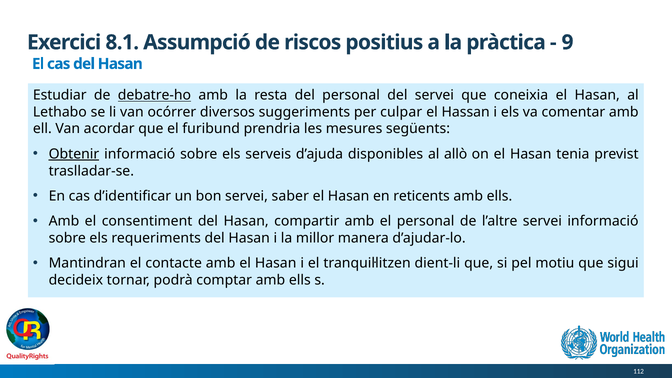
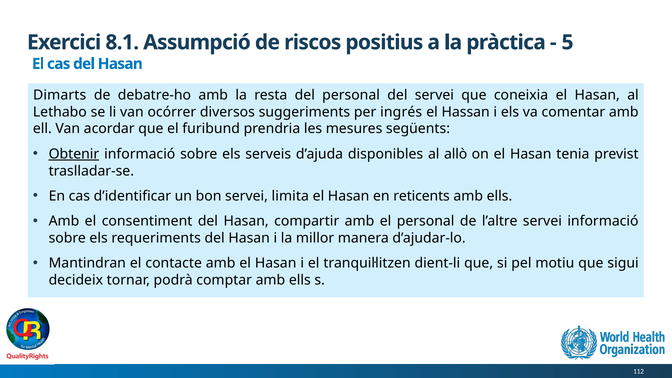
9: 9 -> 5 (568, 42)
Estudiar: Estudiar -> Dimarts (60, 95)
debatre-ho underline: present -> none (154, 95)
culpar: culpar -> ingrés (401, 112)
saber: saber -> limita (290, 196)
